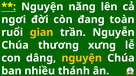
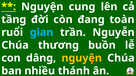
năng: năng -> cung (82, 7)
ngơi: ngơi -> tầng (14, 20)
gian colour: yellow -> light blue (42, 33)
xưng: xưng -> buồn (102, 45)
